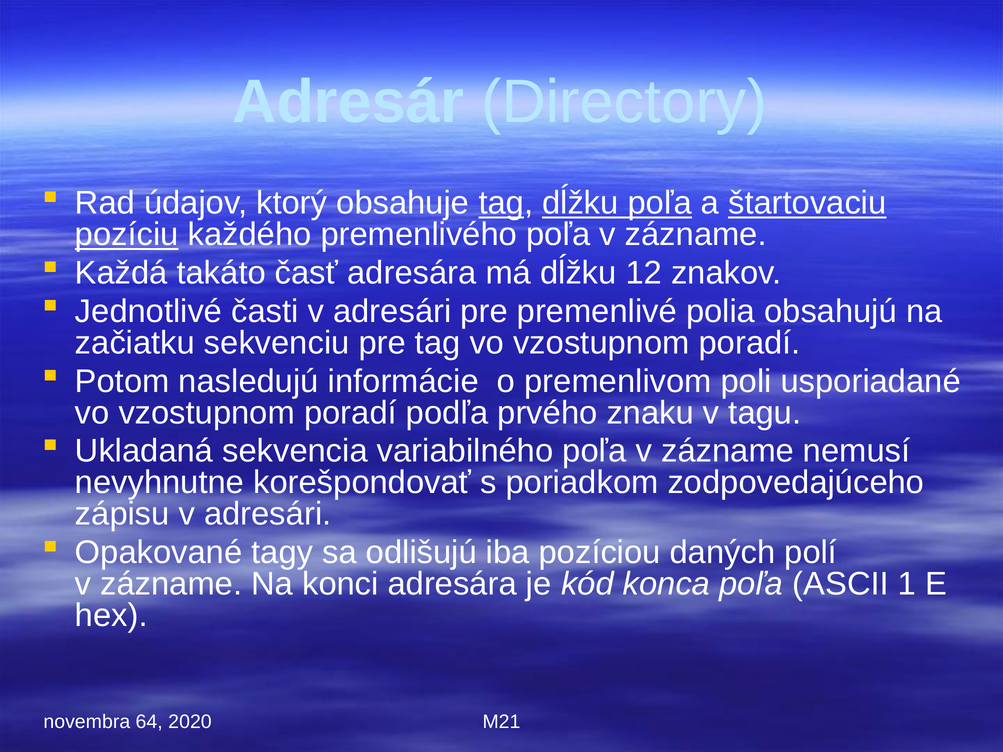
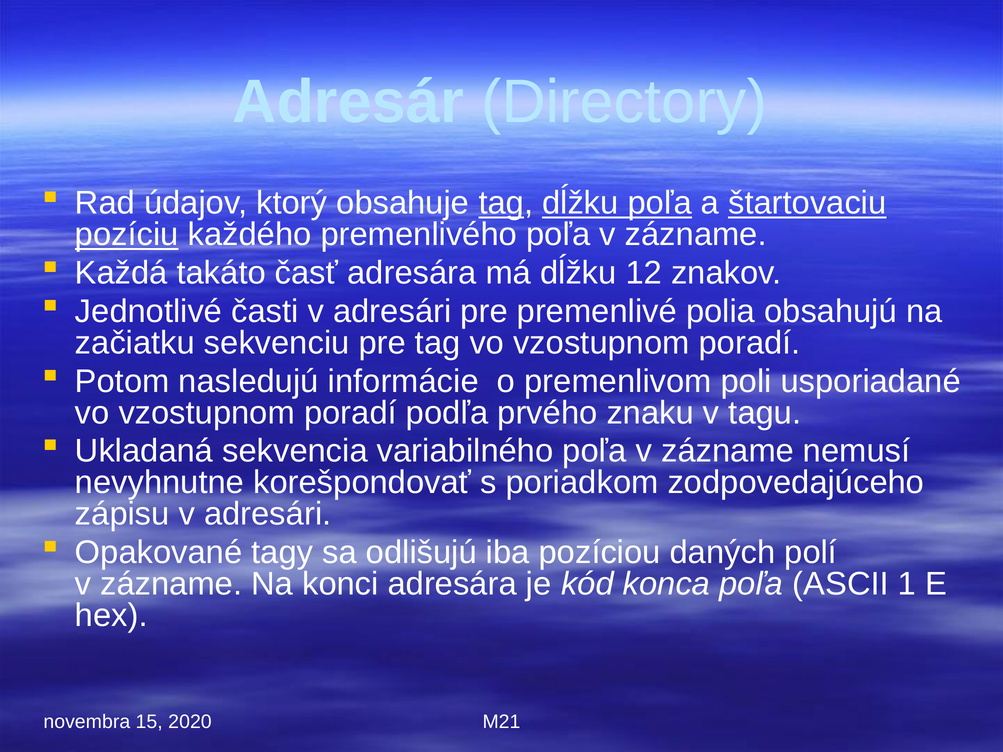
64: 64 -> 15 (149, 722)
